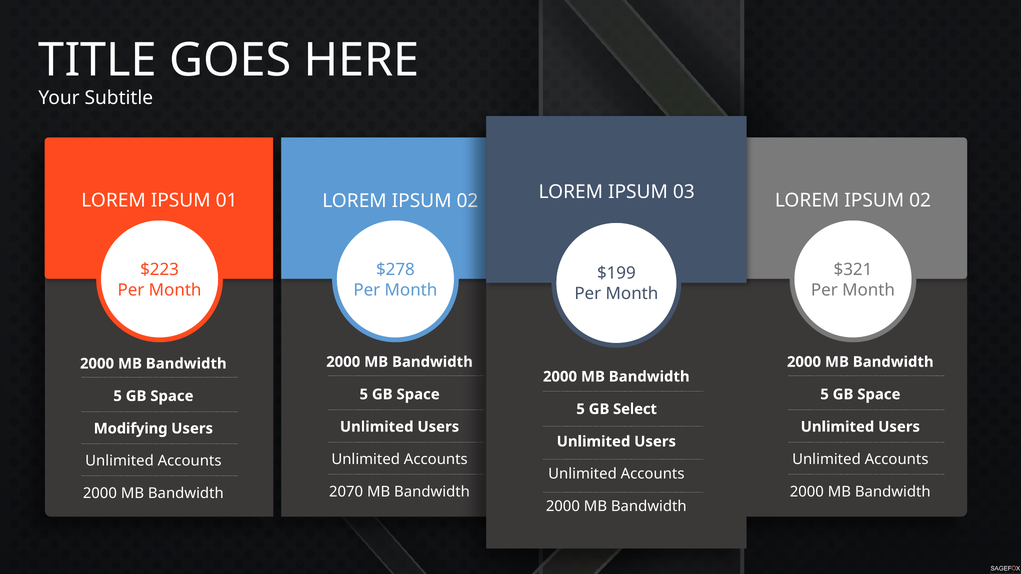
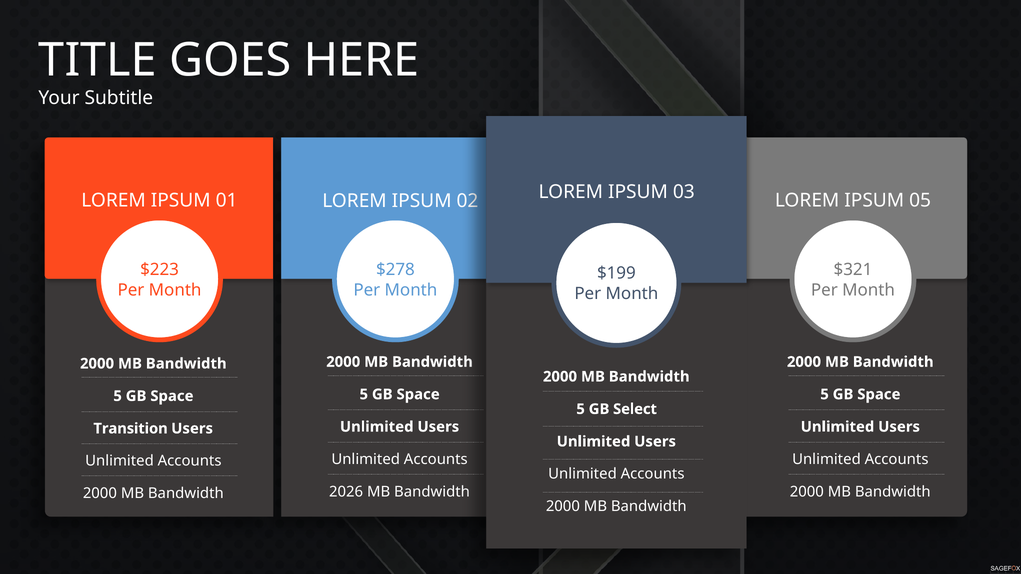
02: 02 -> 05 (920, 201)
Modifying: Modifying -> Transition (131, 429)
2070: 2070 -> 2026 (346, 492)
